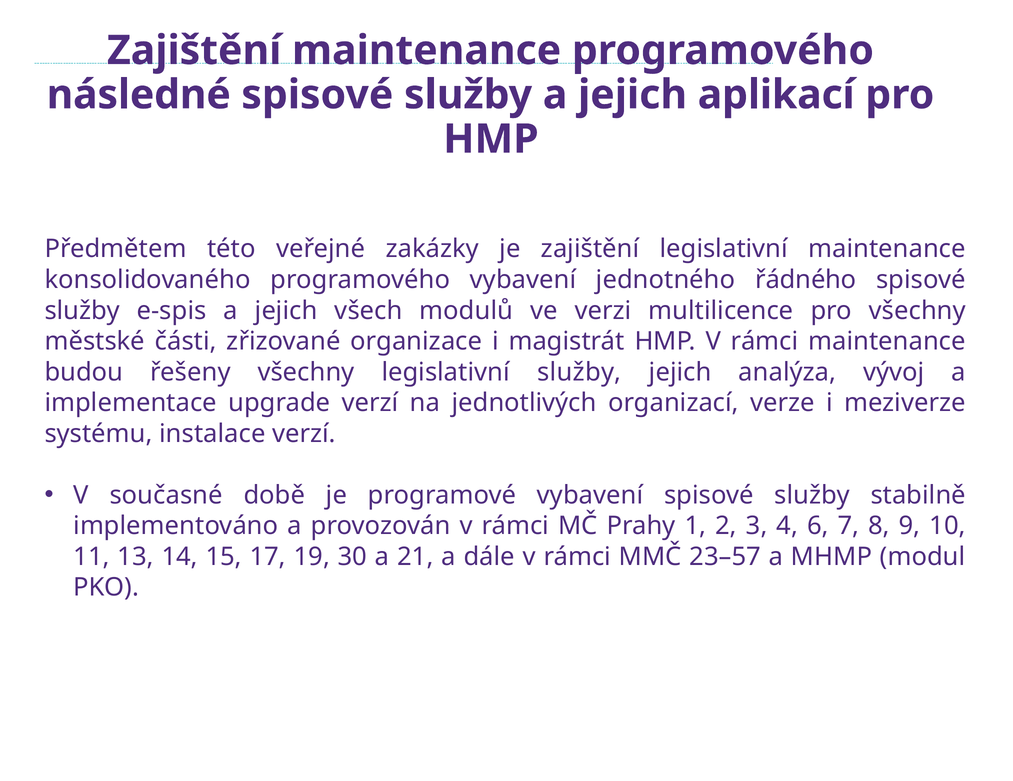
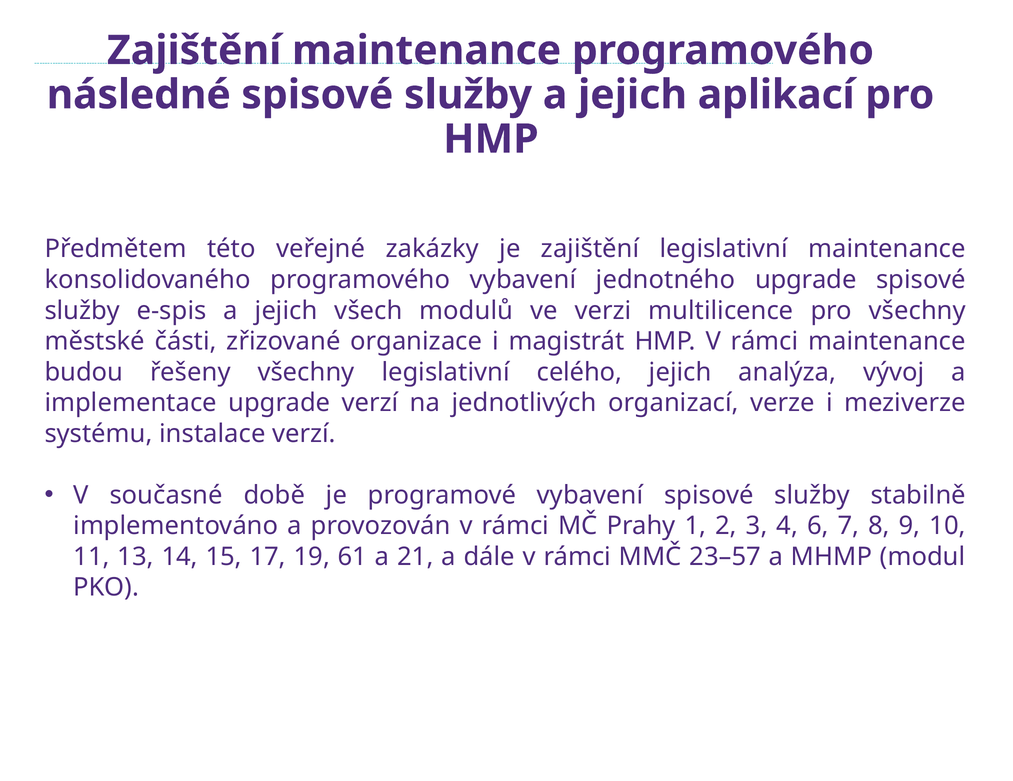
jednotného řádného: řádného -> upgrade (806, 280)
legislativní služby: služby -> celého (580, 372)
30: 30 -> 61 (353, 556)
